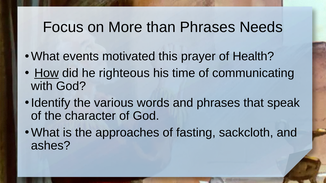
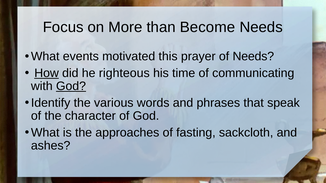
than Phrases: Phrases -> Become (208, 27)
of Health: Health -> Needs (253, 57)
God underline: none -> present (71, 86)
